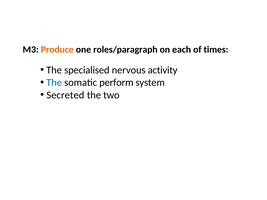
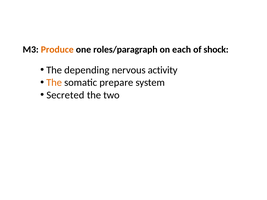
times: times -> shock (216, 50)
specialised: specialised -> depending (87, 70)
The colour: blue -> orange (54, 83)
perform: perform -> prepare (116, 83)
